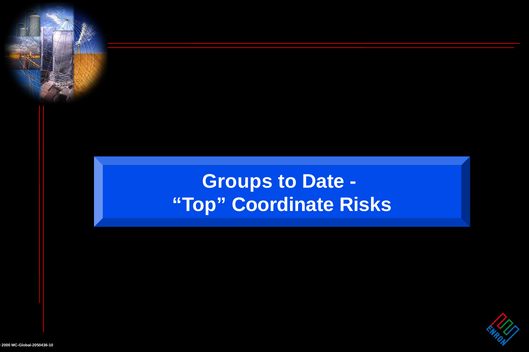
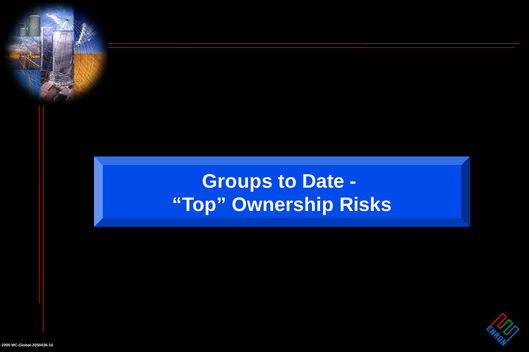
Coordinate: Coordinate -> Ownership (283, 205)
